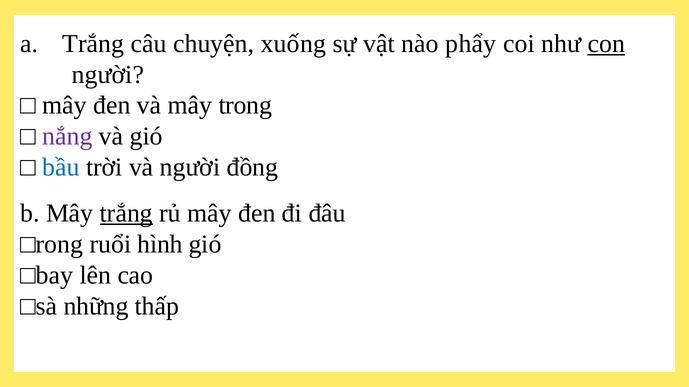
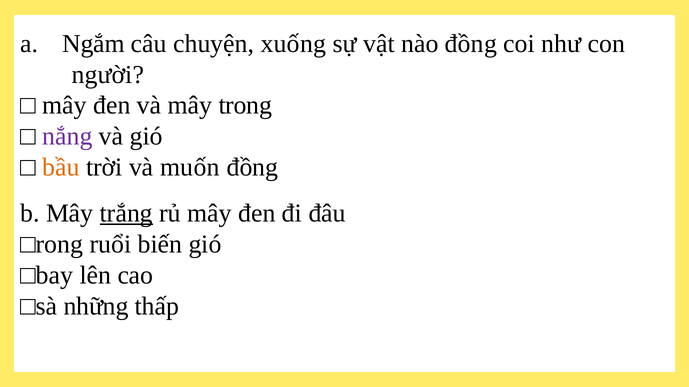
Trắng: Trắng -> Ngắm (93, 44)
nào phẩy: phẩy -> đồng (471, 44)
con underline: present -> none (606, 44)
bầu colour: blue -> orange (61, 168)
và người: người -> muốn (190, 168)
hình: hình -> biến (160, 245)
